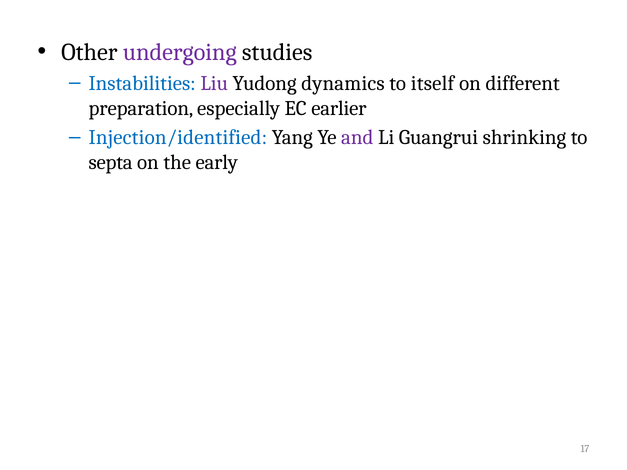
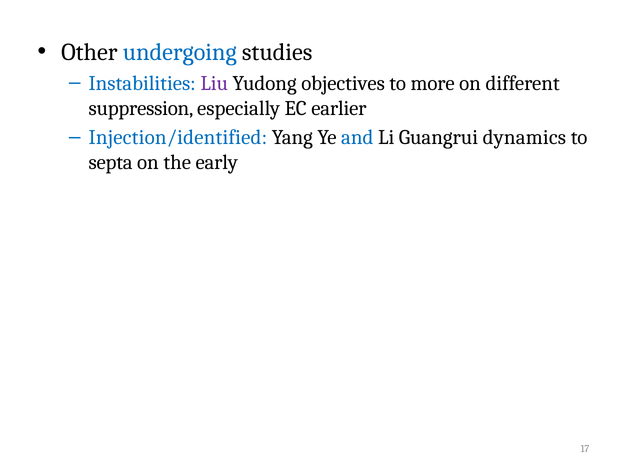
undergoing colour: purple -> blue (180, 52)
dynamics: dynamics -> objectives (343, 83)
itself: itself -> more (433, 83)
preparation: preparation -> suppression (141, 108)
and colour: purple -> blue (357, 138)
shrinking: shrinking -> dynamics (524, 138)
